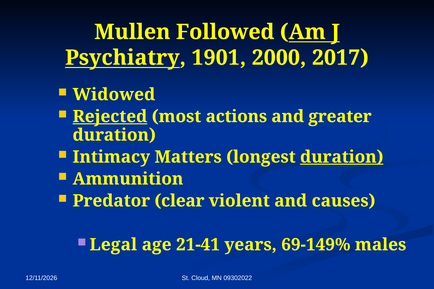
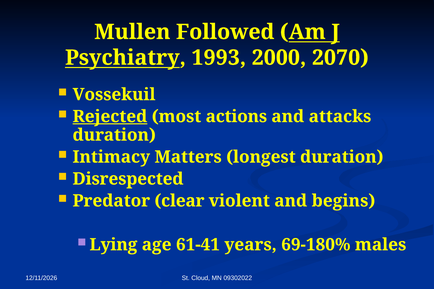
1901: 1901 -> 1993 (219, 58)
2017: 2017 -> 2070 (340, 58)
Widowed: Widowed -> Vossekuil (114, 95)
greater: greater -> attacks (340, 117)
duration underline: present -> none (342, 157)
Ammunition: Ammunition -> Disrespected (128, 179)
causes: causes -> begins (343, 201)
Legal: Legal -> Lying (113, 245)
21-41: 21-41 -> 61-41 (198, 245)
69-149%: 69-149% -> 69-180% (316, 245)
